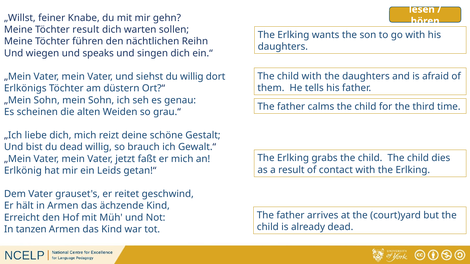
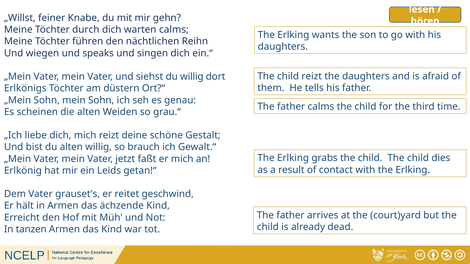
Töchter result: result -> durch (86, 30)
warten sollen: sollen -> calms (174, 30)
child with: with -> reizt (312, 76)
du dead: dead -> alten (71, 147)
